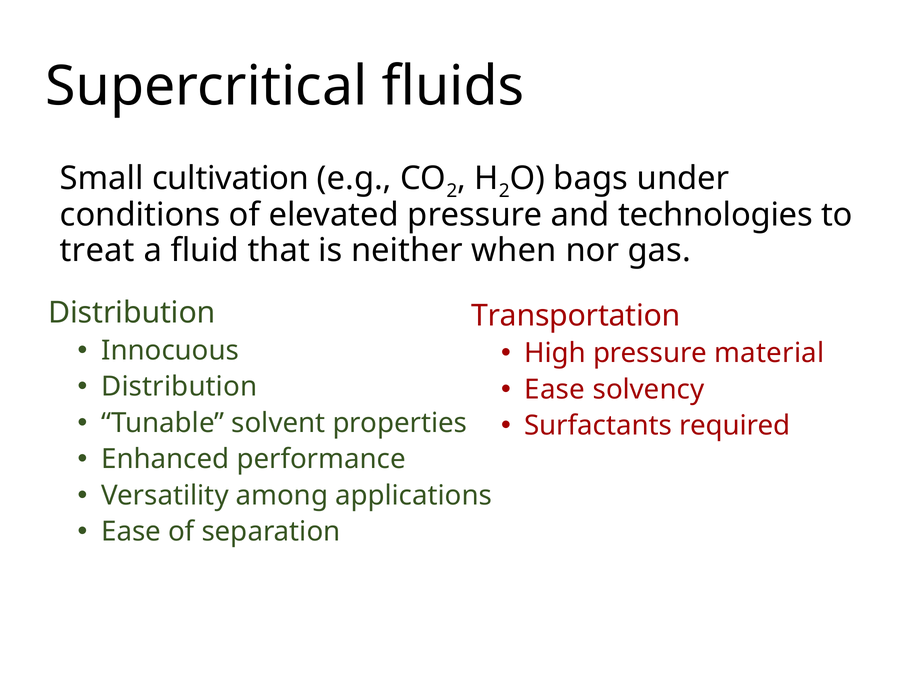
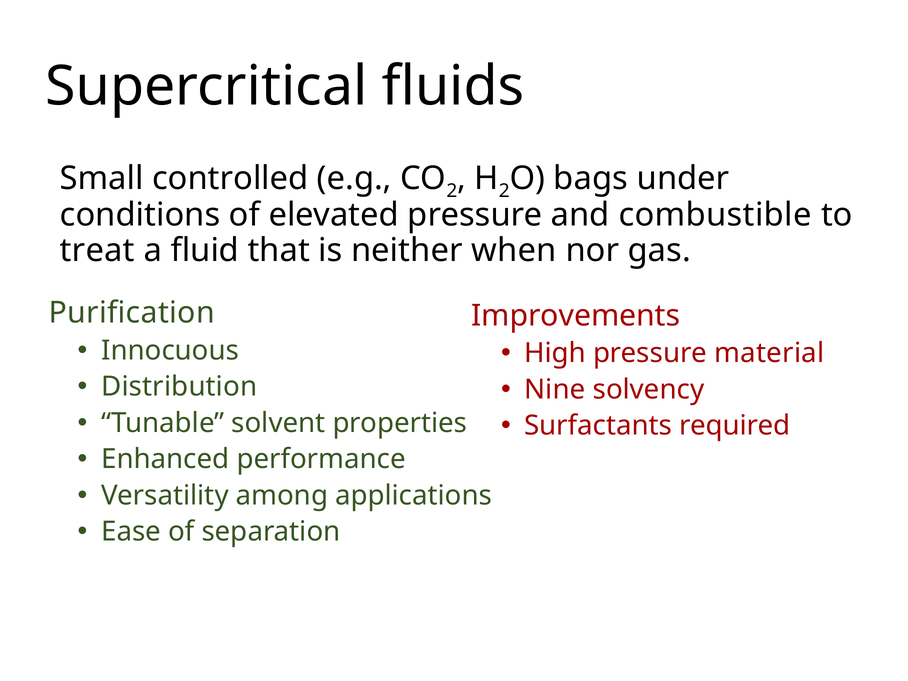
cultivation: cultivation -> controlled (230, 178)
technologies: technologies -> combustible (715, 215)
Distribution: Distribution -> Purification (132, 313)
Transportation: Transportation -> Improvements (576, 316)
Ease: Ease -> Nine (555, 389)
